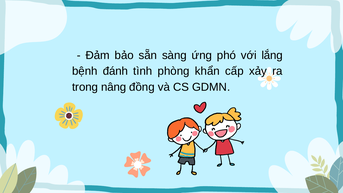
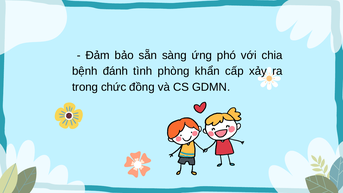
lắng: lắng -> chia (272, 55)
nâng: nâng -> chức (114, 87)
